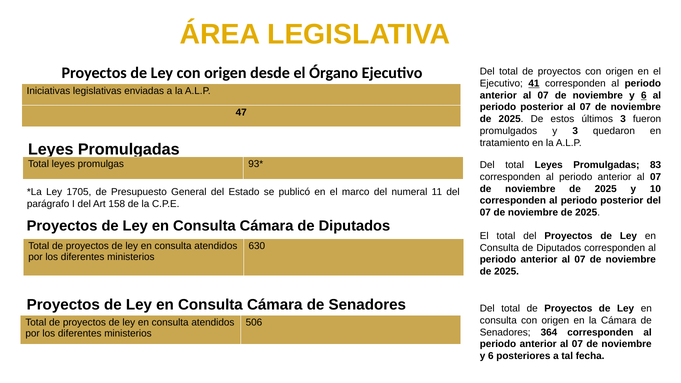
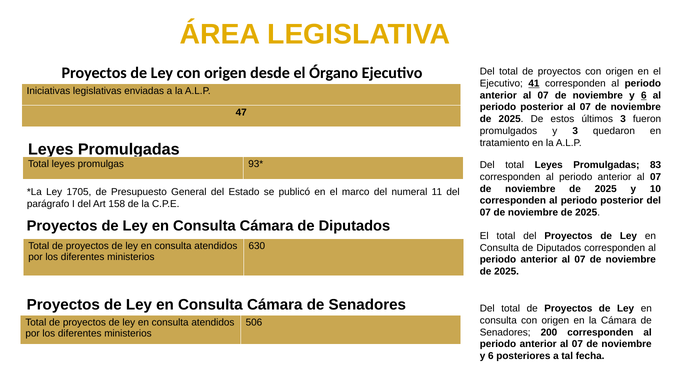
364: 364 -> 200 (549, 332)
